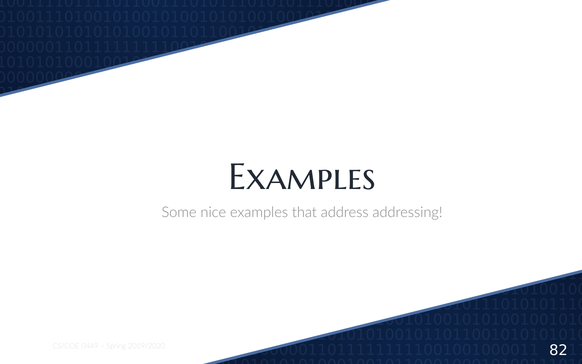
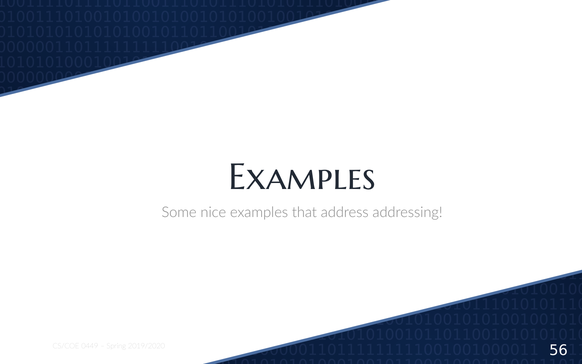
82: 82 -> 56 (558, 350)
